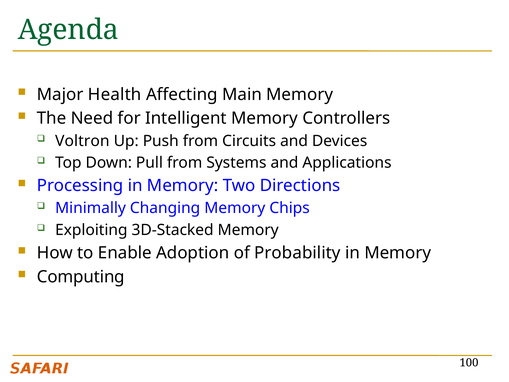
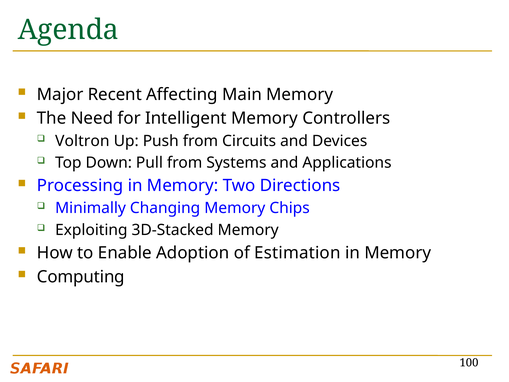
Health: Health -> Recent (115, 95)
Probability: Probability -> Estimation (297, 253)
